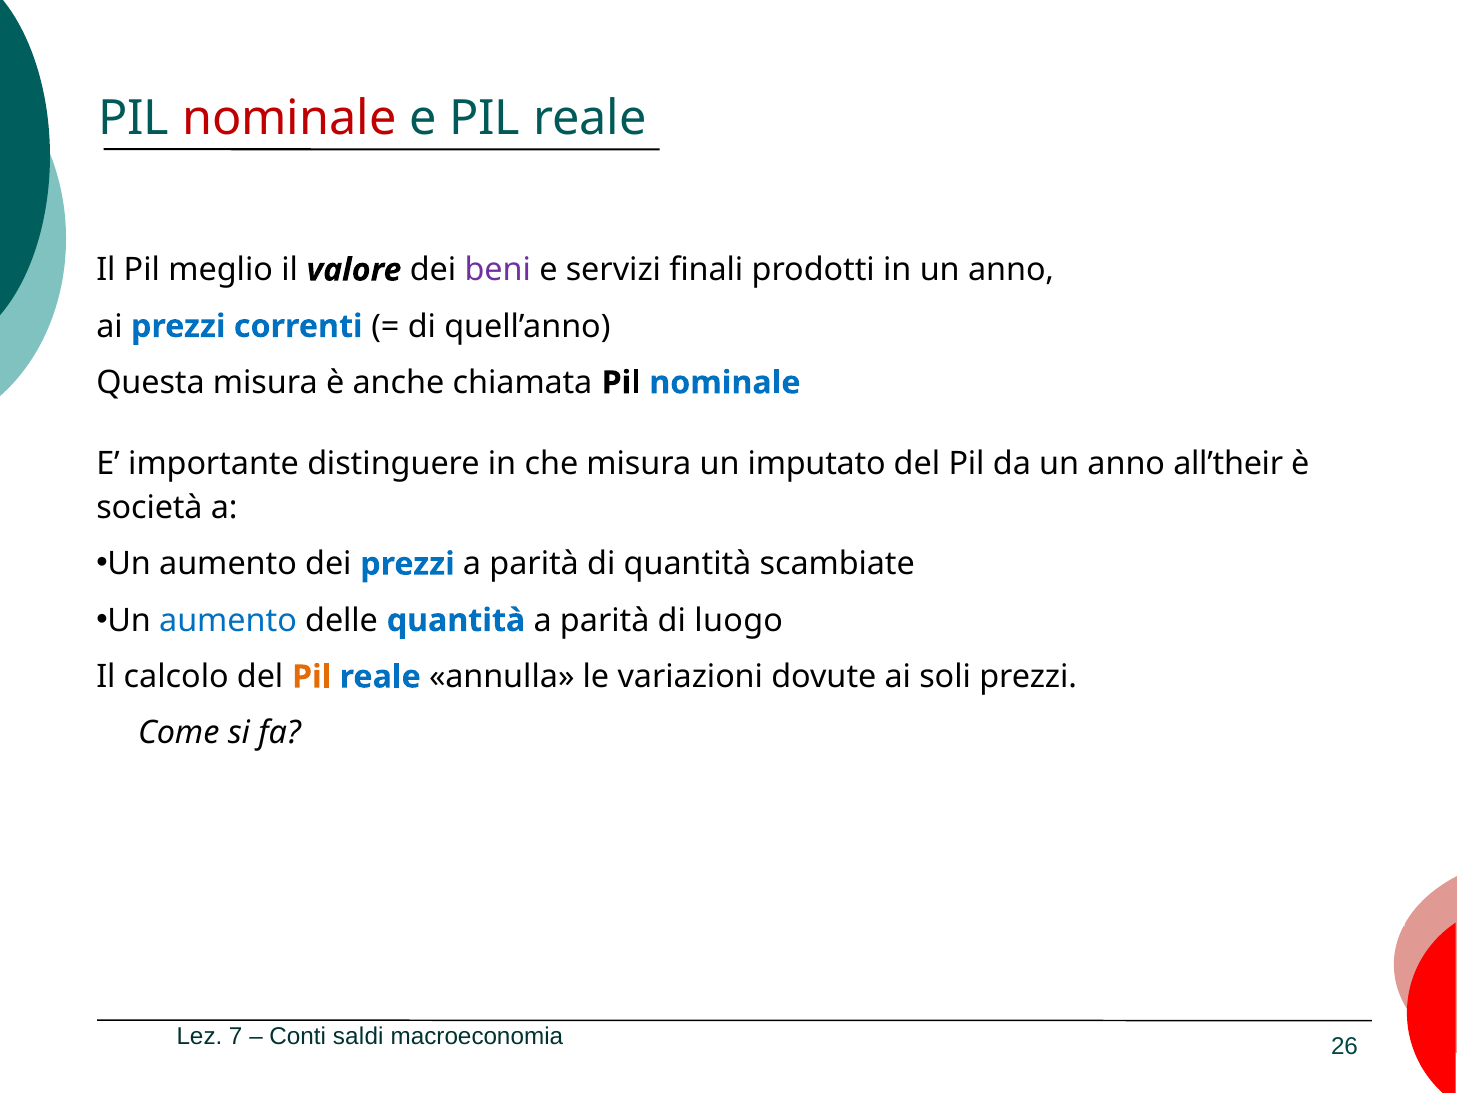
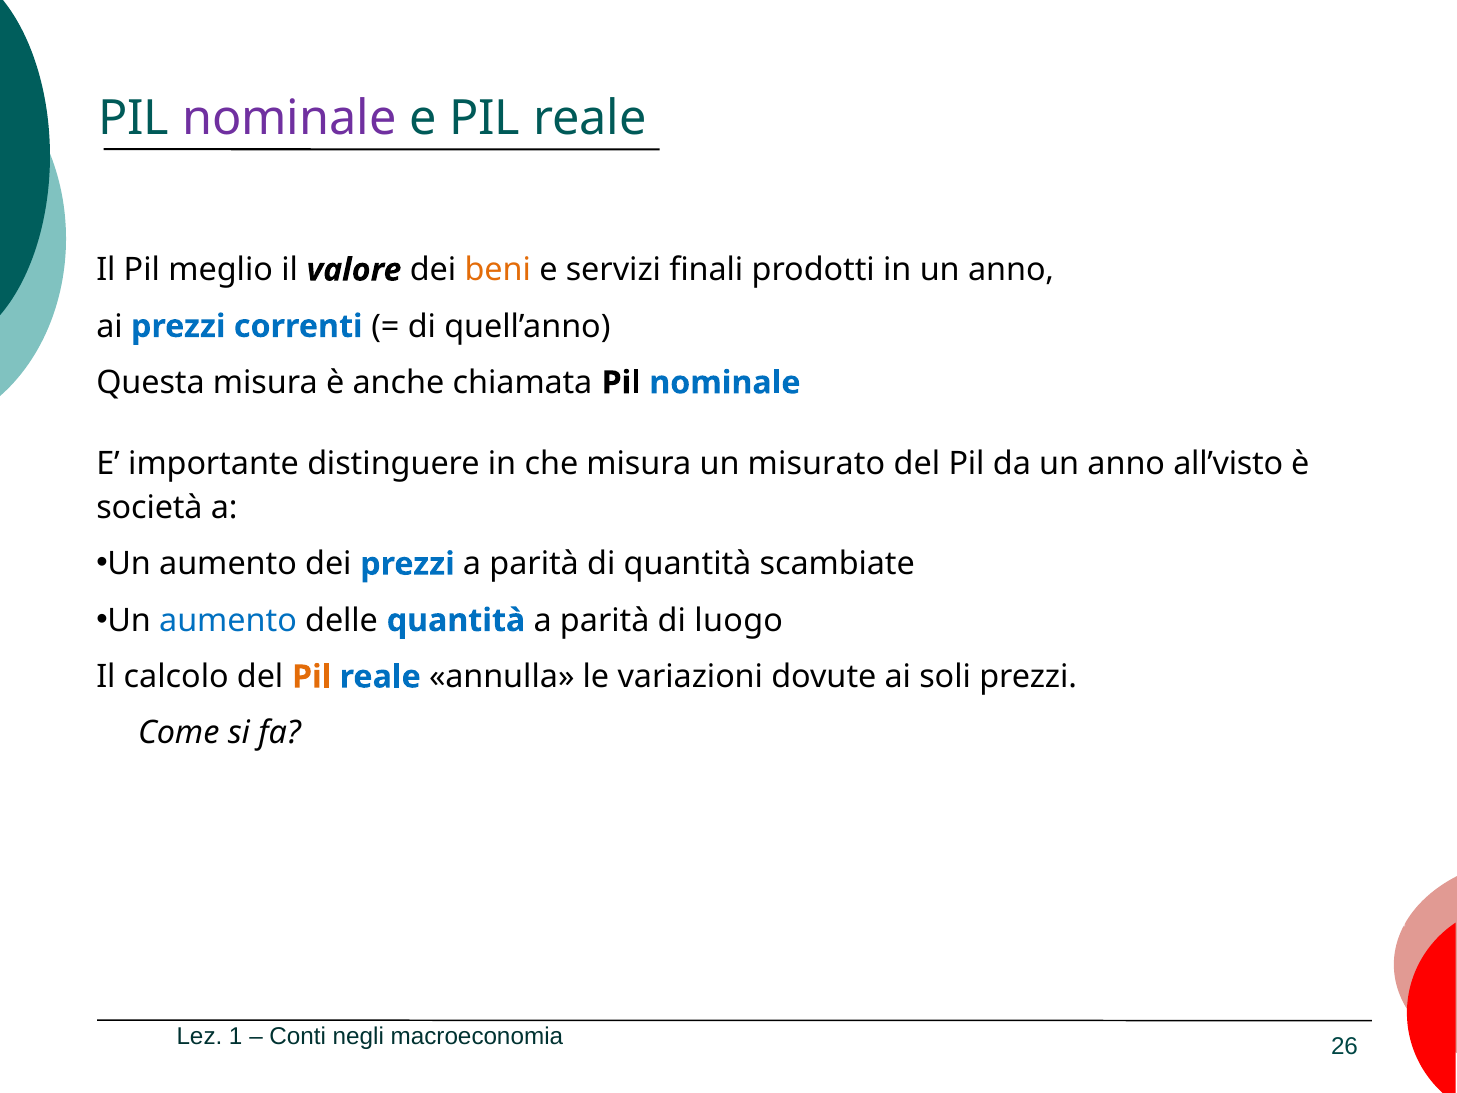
nominale colour: red -> purple (289, 119)
beni colour: purple -> orange (498, 270)
imputato: imputato -> misurato (816, 463)
all’their: all’their -> all’visto (1228, 463)
7: 7 -> 1 (236, 1036)
saldi: saldi -> negli (358, 1036)
